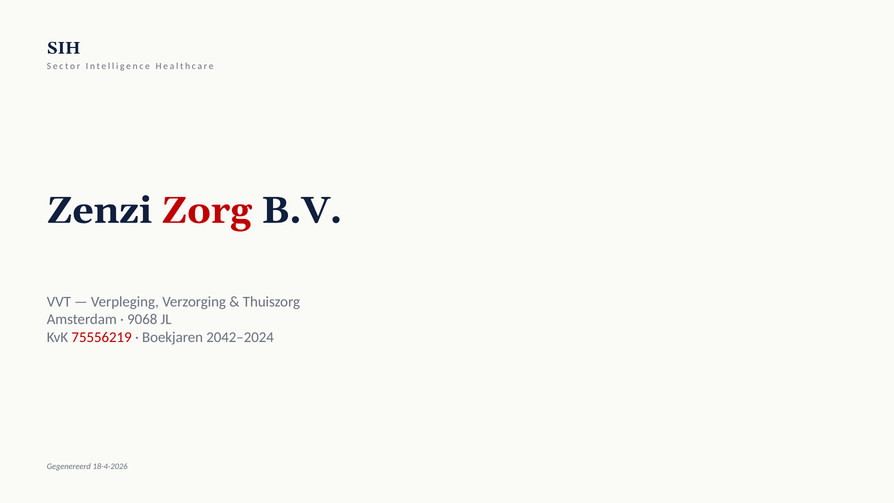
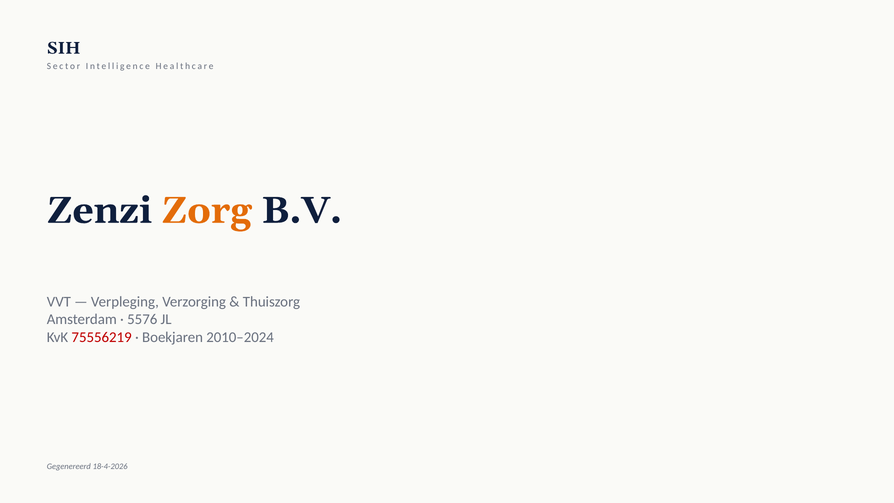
Zorg colour: red -> orange (207, 210)
9068: 9068 -> 5576 (142, 319)
2042–2024: 2042–2024 -> 2010–2024 (240, 337)
